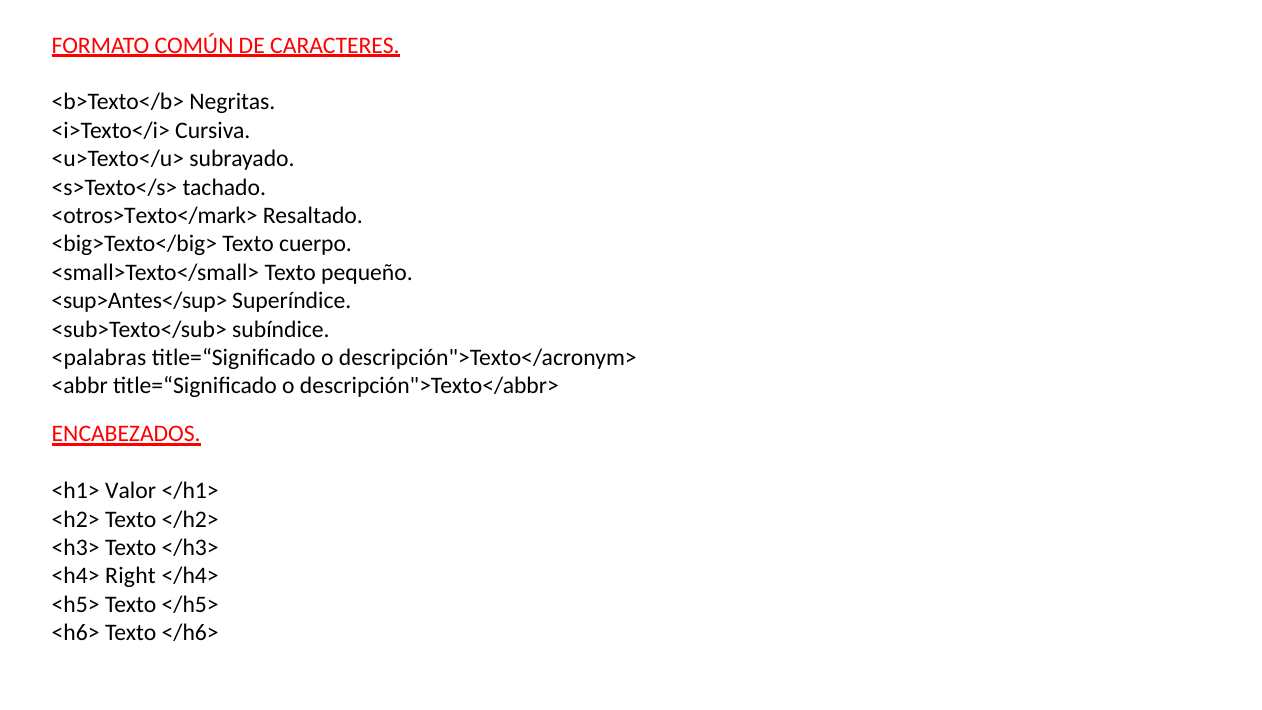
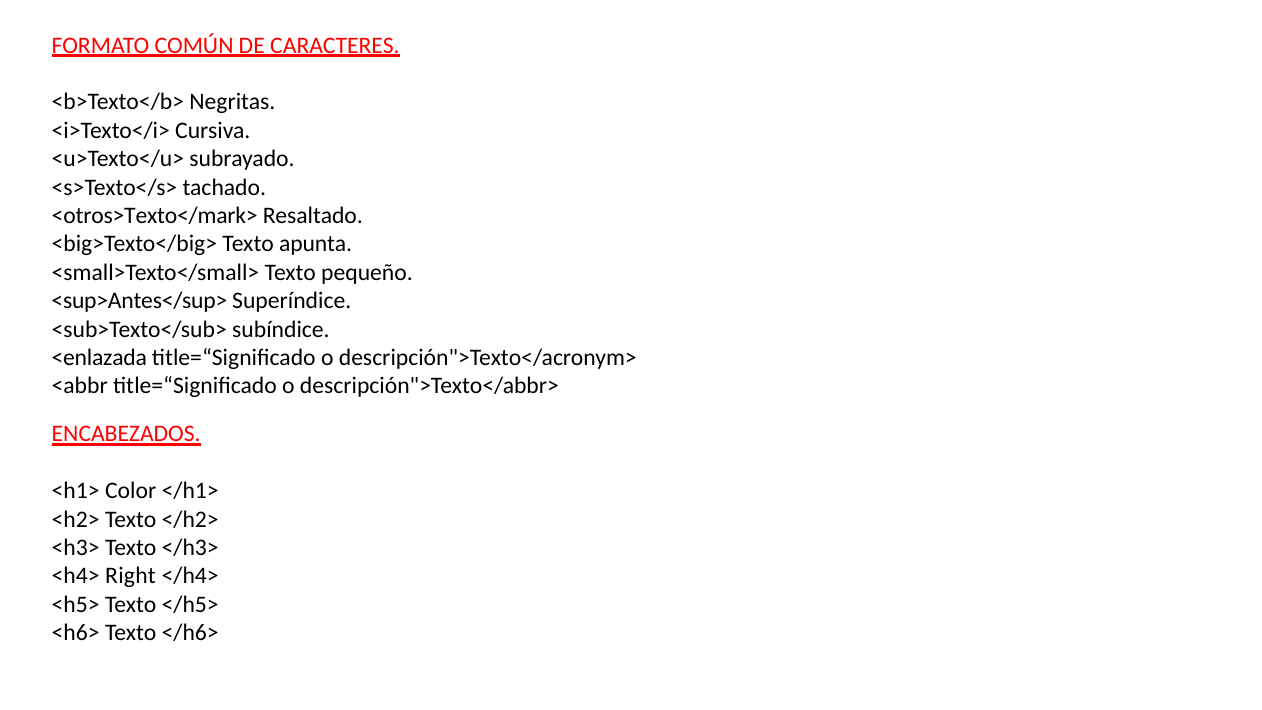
cuerpo: cuerpo -> apunta (316, 244)
<palabras: <palabras -> <enlazada (99, 358)
Valor: Valor -> Color (131, 491)
